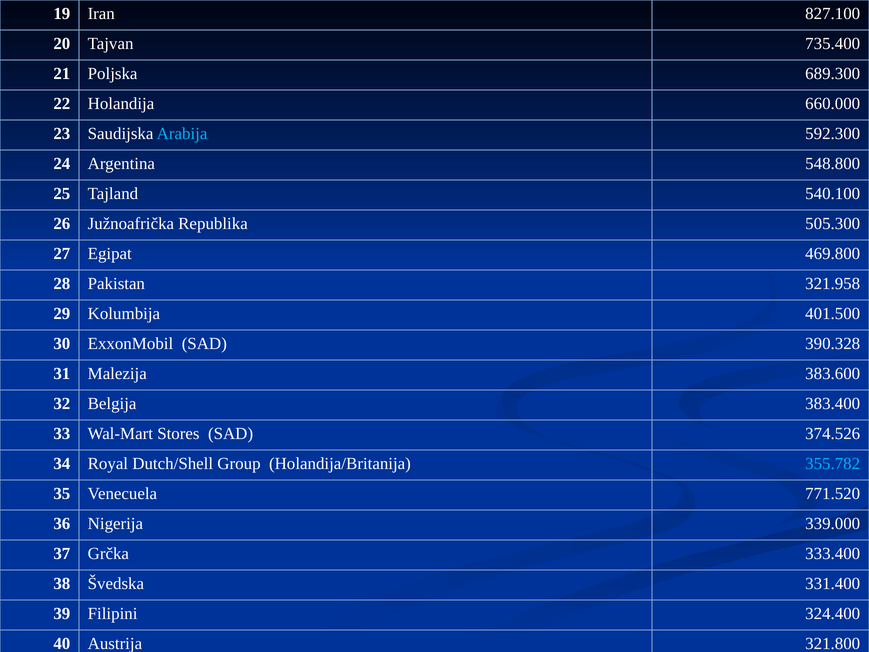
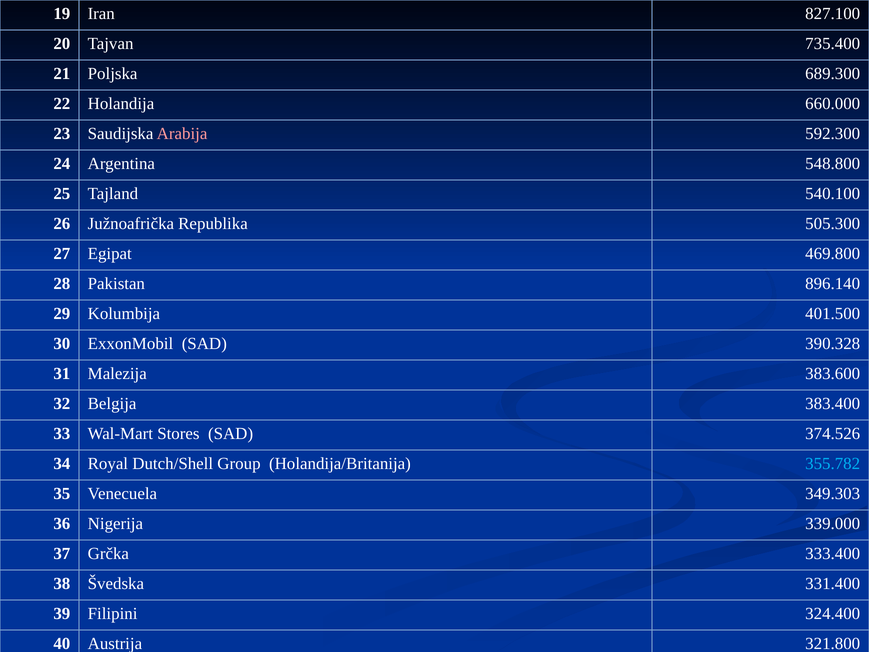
Arabija colour: light blue -> pink (182, 134)
321.958: 321.958 -> 896.140 (833, 284)
771.520: 771.520 -> 349.303 (833, 494)
